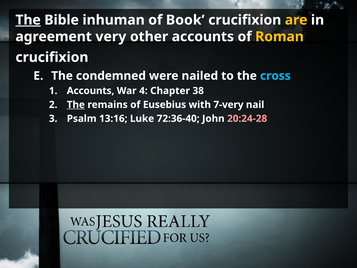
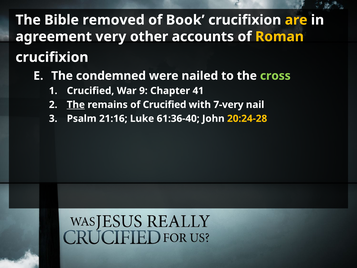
The underline: present -> none (28, 20)
inhuman: inhuman -> removed (114, 20)
cross colour: light blue -> light green (275, 76)
Accounts: Accounts -> Crucified (90, 91)
4: 4 -> 9 (143, 91)
38: 38 -> 41 (198, 91)
of Eusebius: Eusebius -> Crucified (165, 105)
13:16: 13:16 -> 21:16 (113, 118)
72:36-40: 72:36-40 -> 61:36-40 (178, 118)
20:24-28 colour: pink -> yellow (247, 118)
